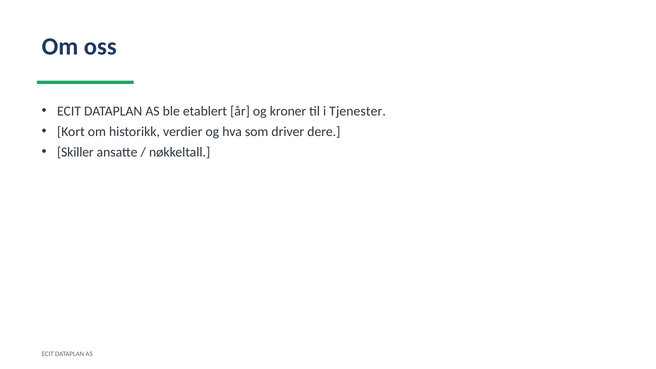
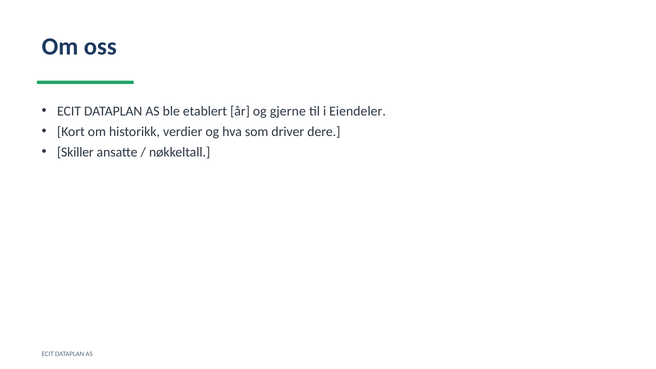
kroner: kroner -> gjerne (288, 111)
Tjenester: Tjenester -> Eiendeler (358, 111)
